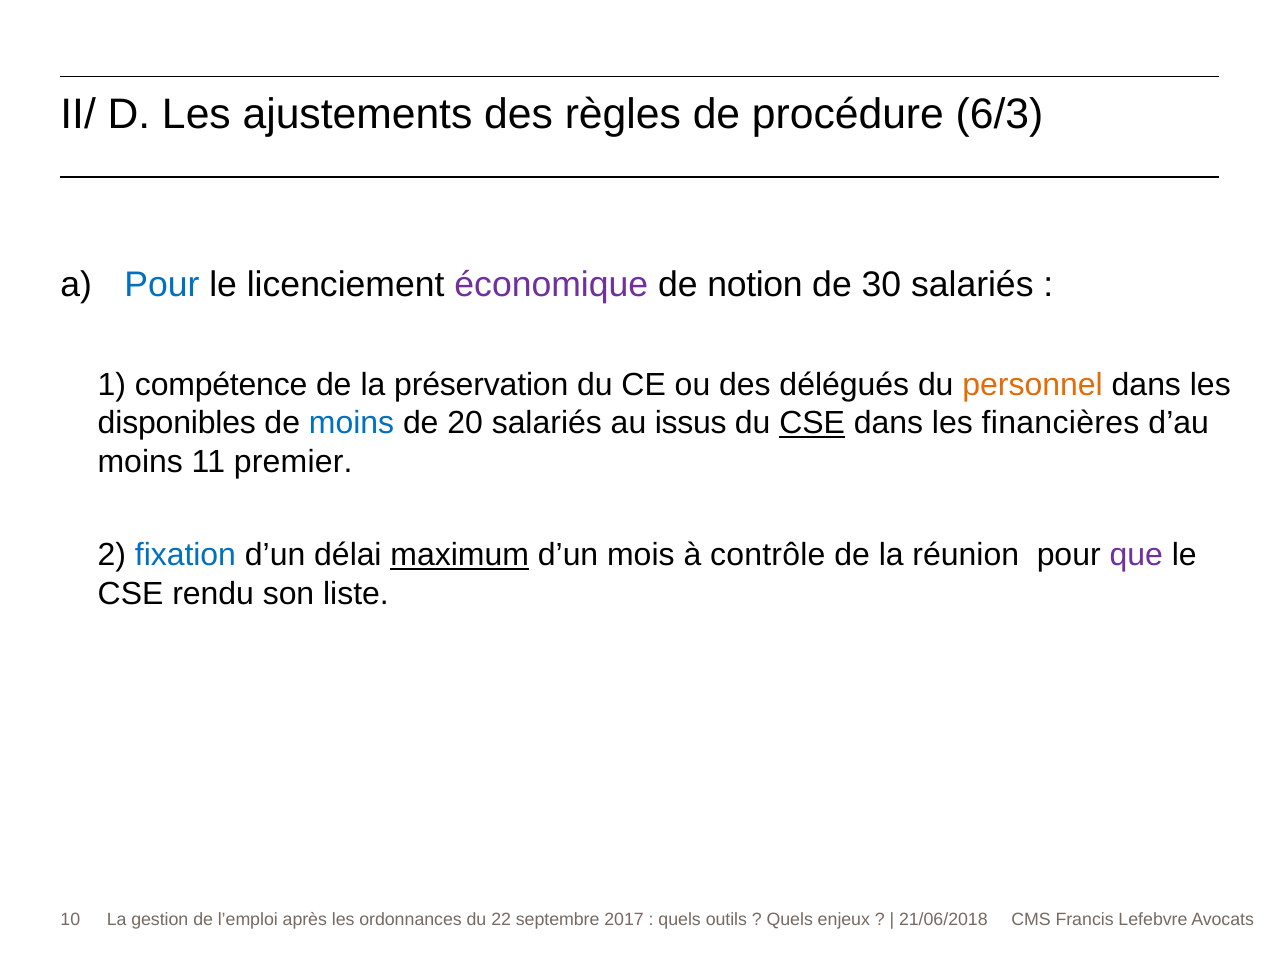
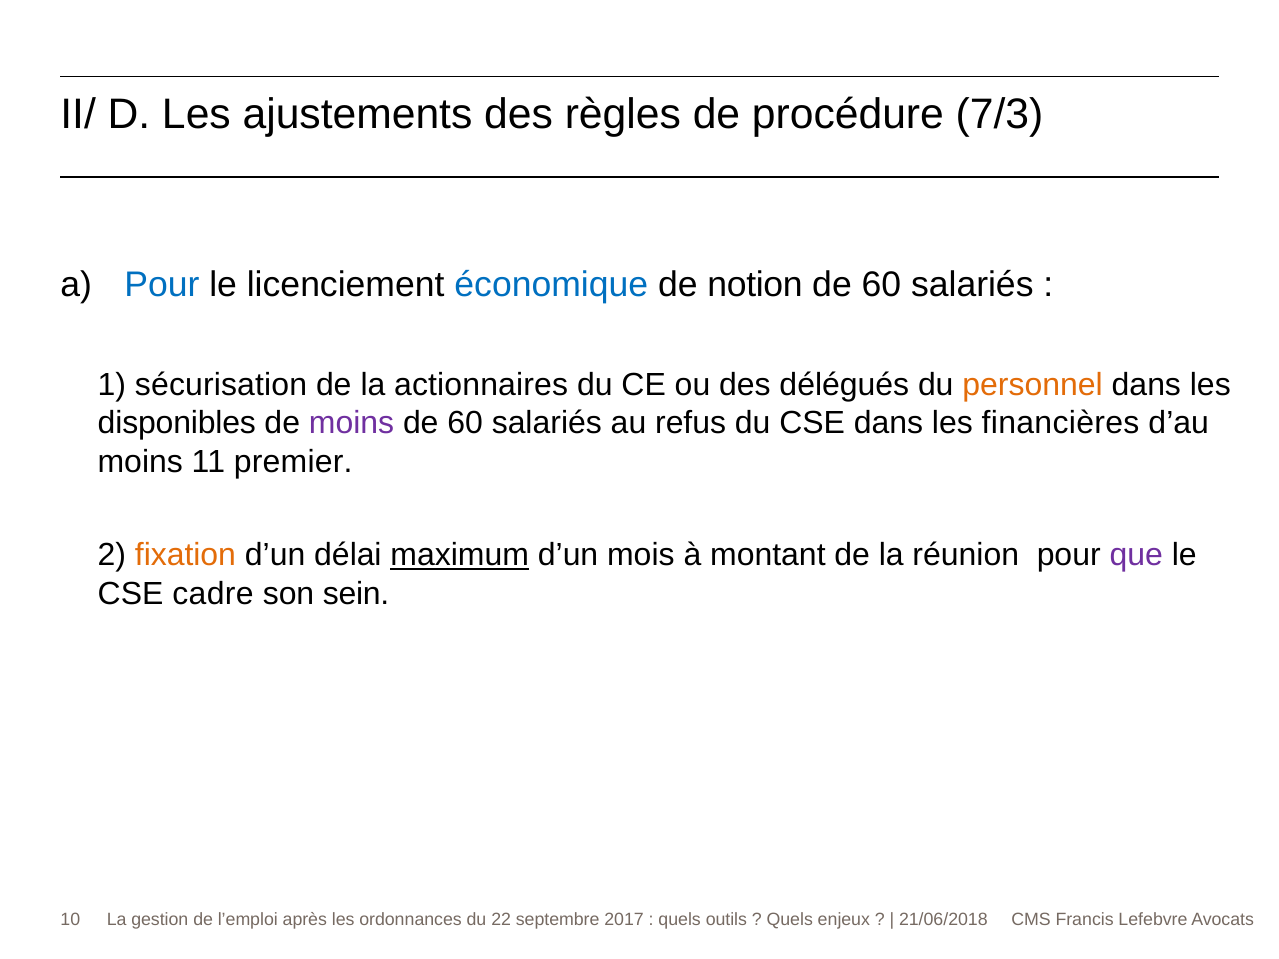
6/3: 6/3 -> 7/3 (1000, 115)
économique colour: purple -> blue (551, 285)
30: 30 -> 60 (881, 285)
compétence: compétence -> sécurisation (221, 385)
préservation: préservation -> actionnaires (481, 385)
moins colour: blue -> purple (352, 423)
20: 20 -> 60 (465, 423)
issus: issus -> refus (691, 423)
CSE underline: present -> none (812, 423)
fixation colour: blue -> orange (186, 556)
contrôle: contrôle -> montant (768, 556)
rendu: rendu -> cadre (213, 594)
liste: liste -> sein (356, 594)
